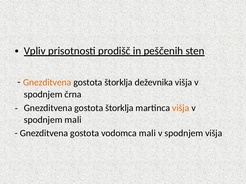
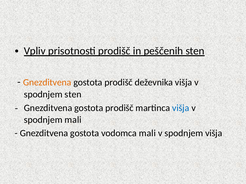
štorklja: štorklja -> prodišč (118, 83)
spodnjem črna: črna -> sten (73, 95)
štorklja: štorklja -> prodišč (119, 108)
višja colour: orange -> blue (181, 108)
